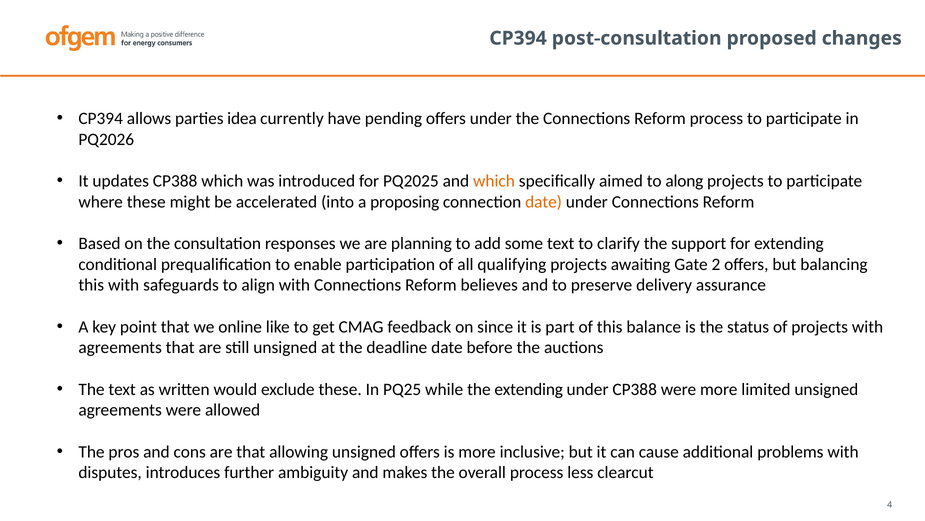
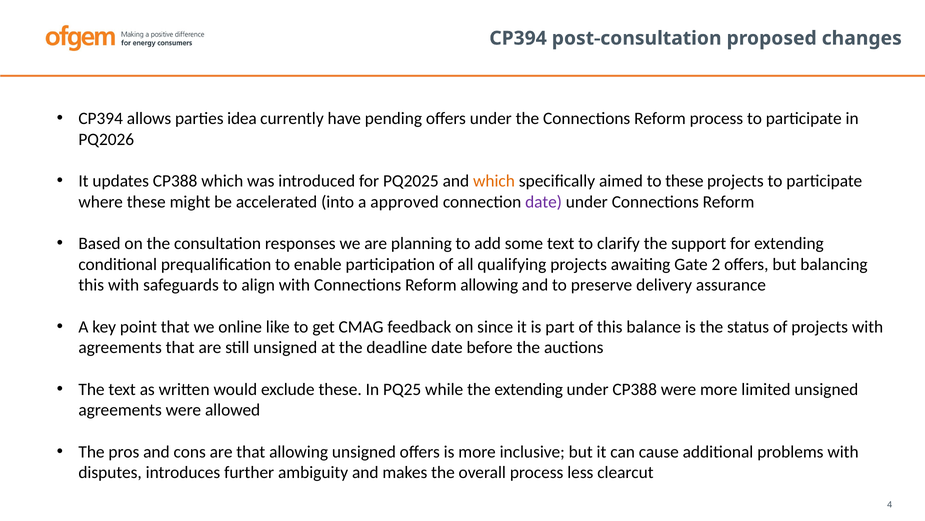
to along: along -> these (684, 181)
proposing: proposing -> approved (405, 202)
date colour: orange -> purple (544, 202)
Reform believes: believes -> allowing (489, 285)
